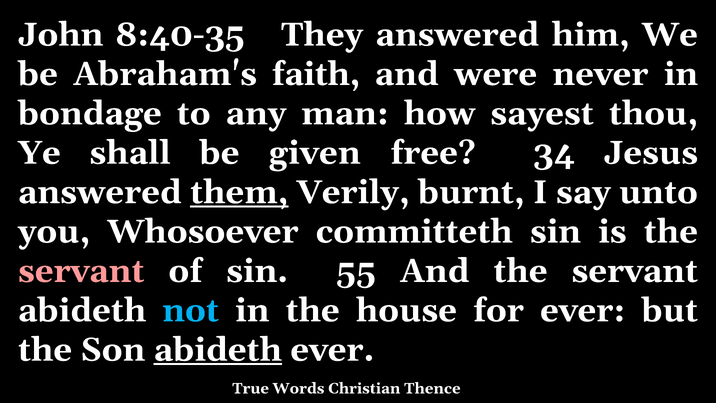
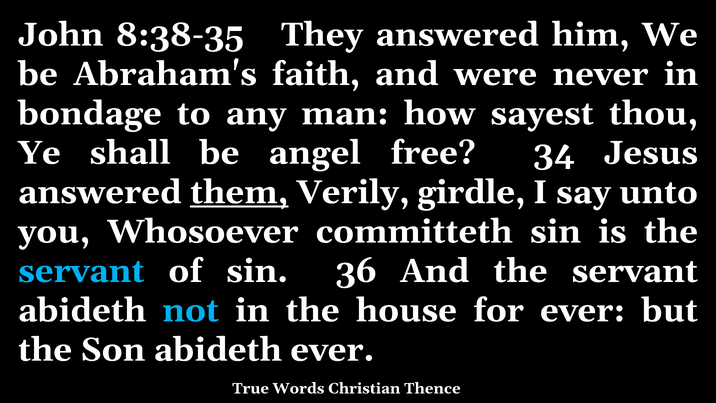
8:40-35: 8:40-35 -> 8:38-35 (180, 35)
given: given -> angel (315, 153)
burnt: burnt -> girdle (471, 192)
servant colour: pink -> light blue (81, 271)
55: 55 -> 36 (356, 271)
abideth underline: present -> none (218, 350)
